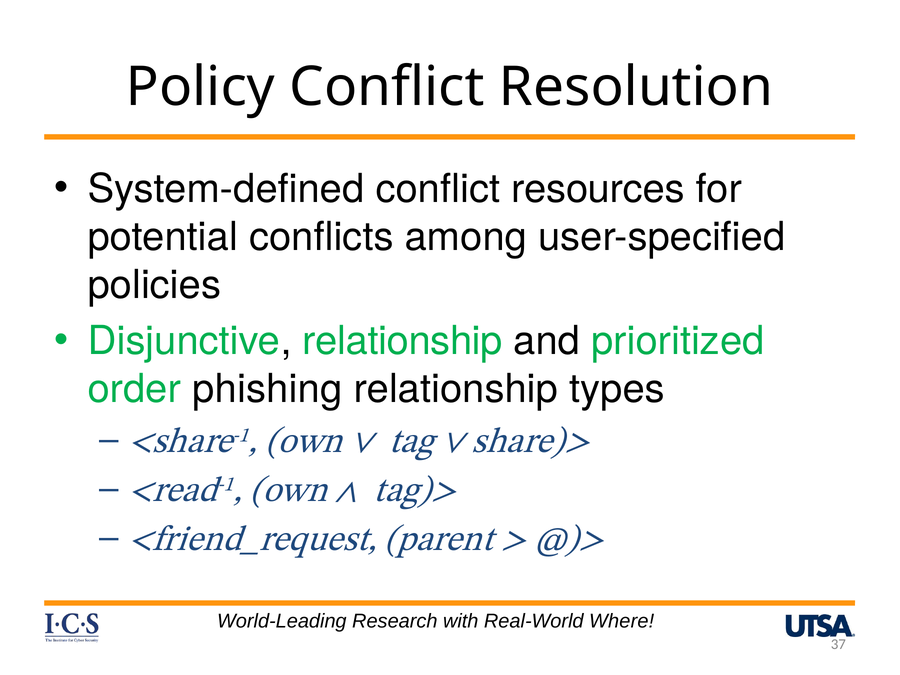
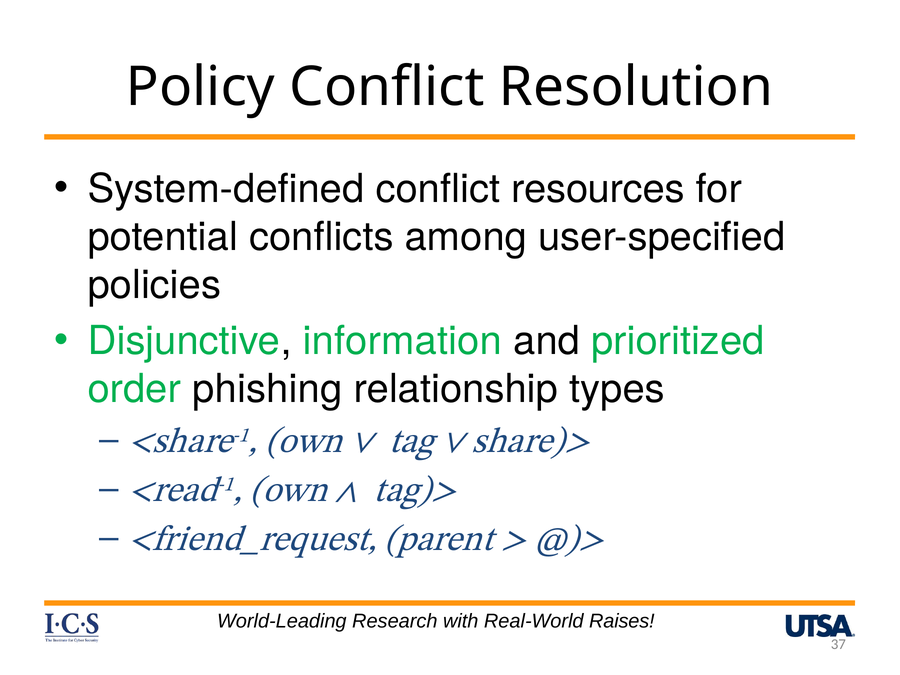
Disjunctive relationship: relationship -> information (402, 341)
Where: Where -> Raises (622, 621)
